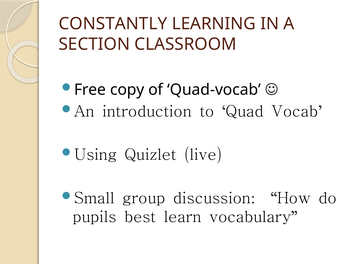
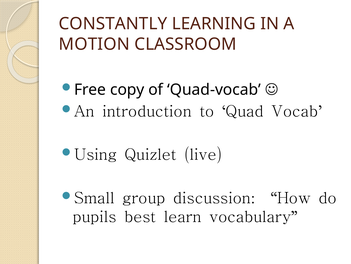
SECTION: SECTION -> MOTION (94, 44)
